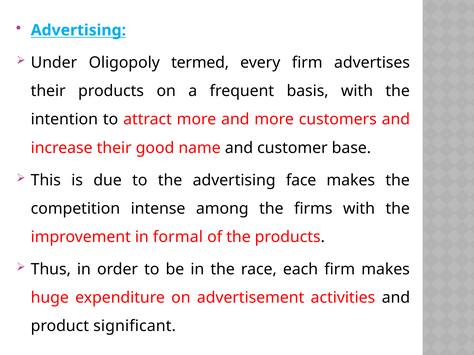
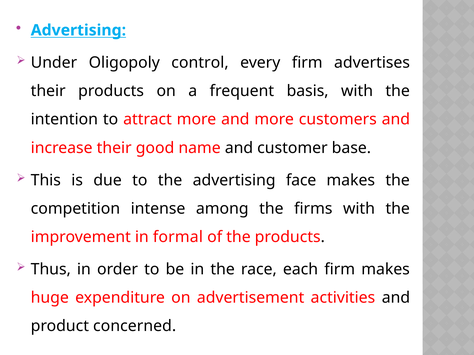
termed: termed -> control (200, 63)
significant: significant -> concerned (135, 327)
